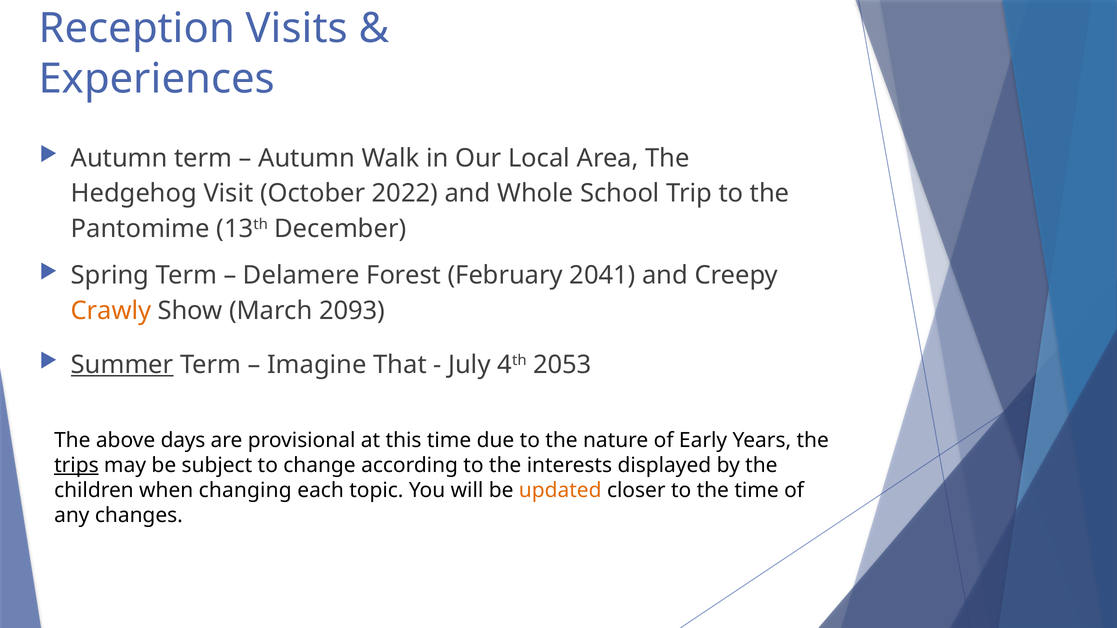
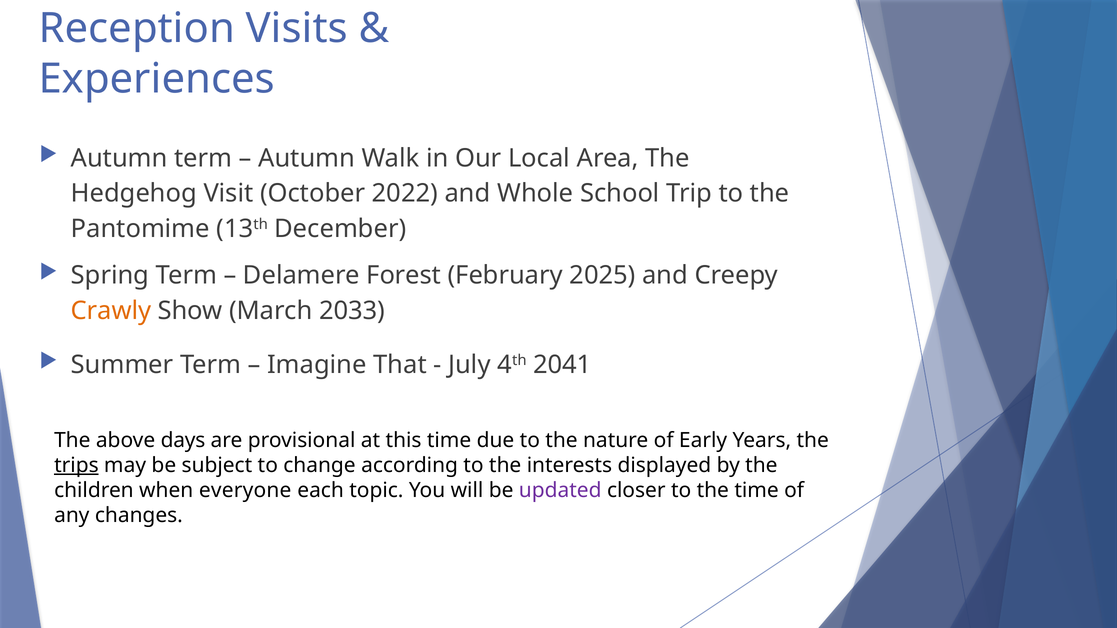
2041: 2041 -> 2025 (602, 276)
2093: 2093 -> 2033 (352, 311)
Summer underline: present -> none (122, 365)
2053: 2053 -> 2041 (562, 365)
changing: changing -> everyone (245, 491)
updated colour: orange -> purple (560, 491)
